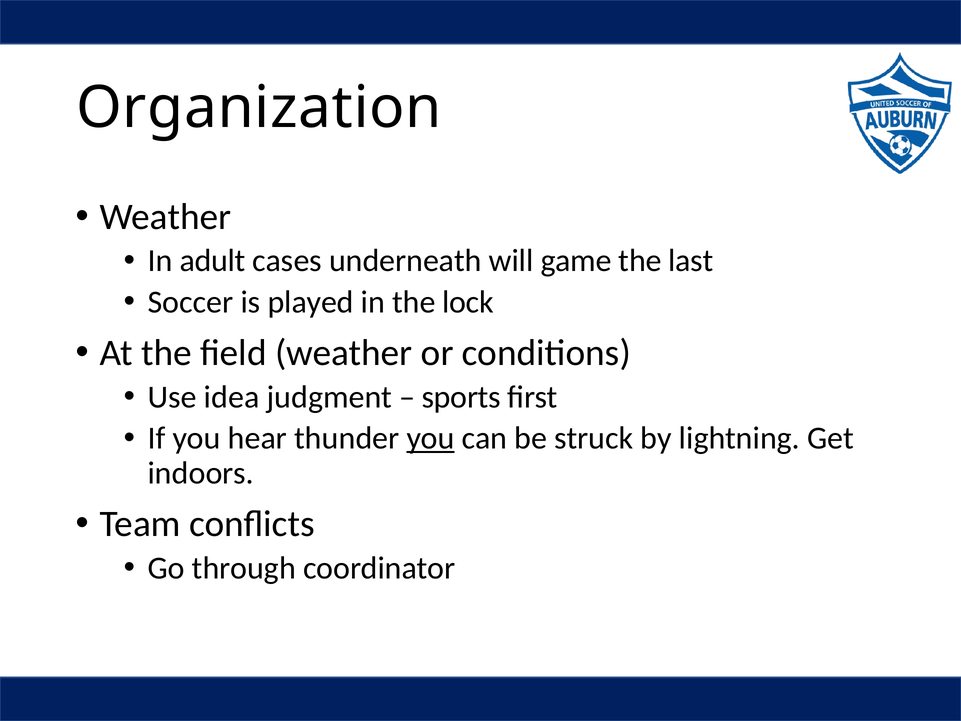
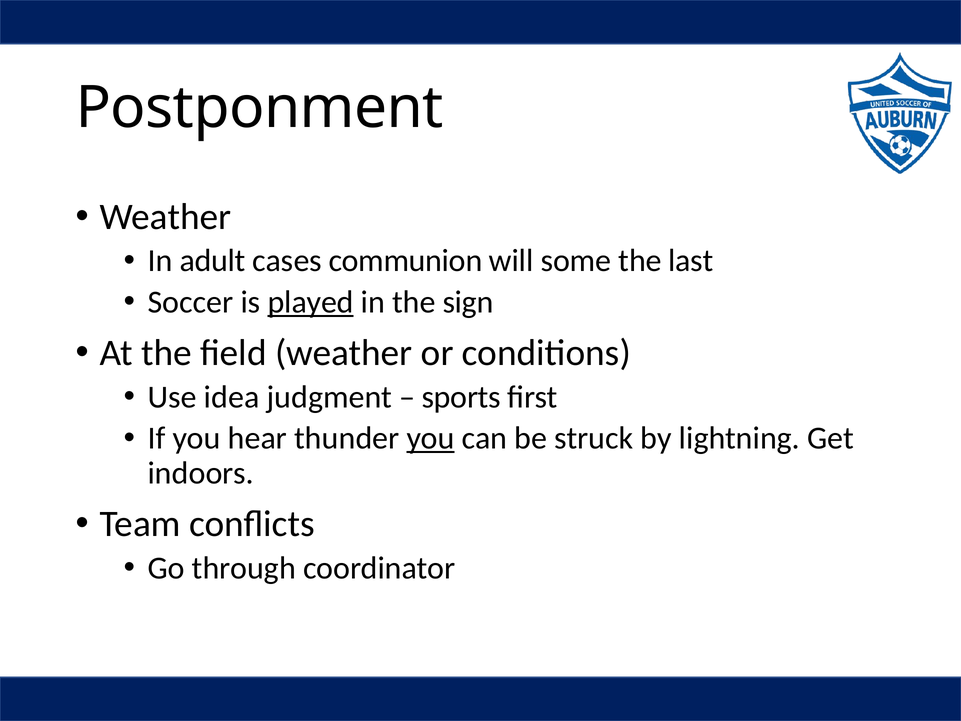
Organization: Organization -> Postponment (259, 108)
underneath: underneath -> communion (405, 261)
game: game -> some (576, 261)
played underline: none -> present (311, 302)
lock: lock -> sign (468, 302)
